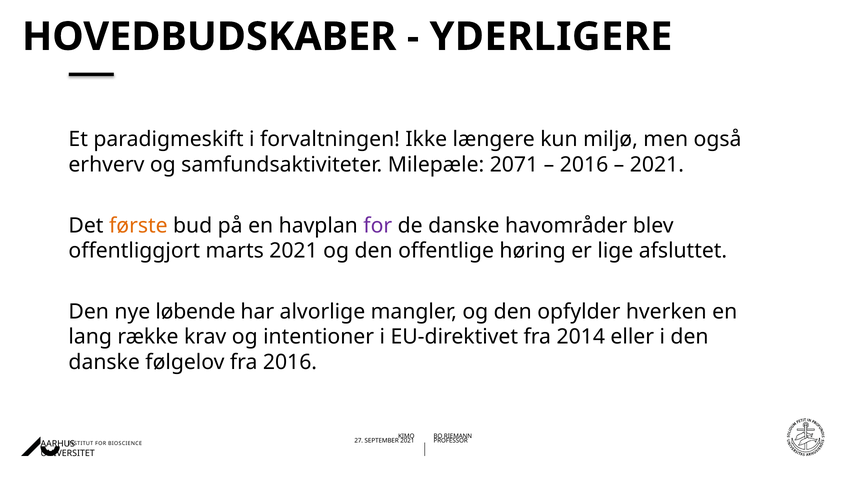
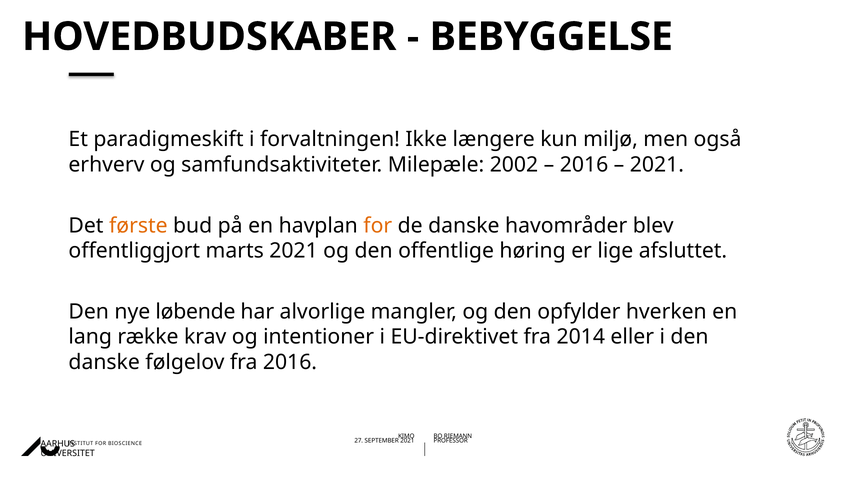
YDERLIGERE: YDERLIGERE -> BEBYGGELSE (551, 37)
2071: 2071 -> 2002 (514, 164)
for colour: purple -> orange (378, 225)
